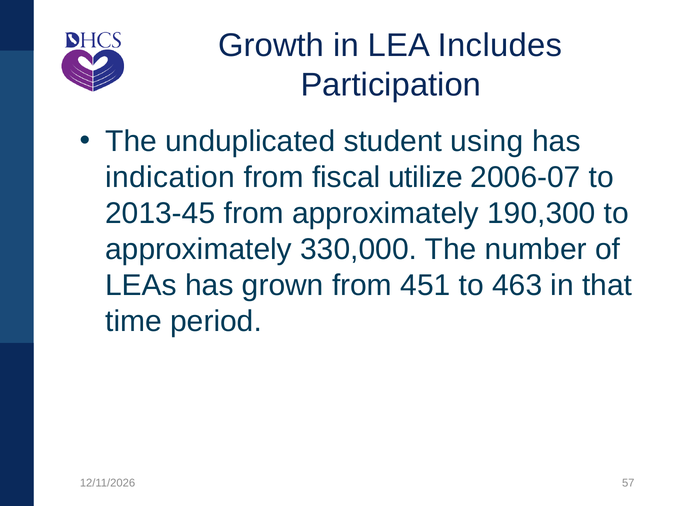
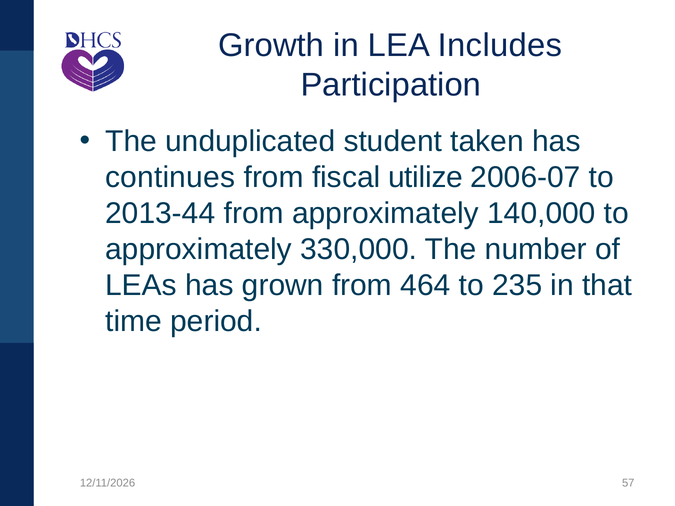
using: using -> taken (487, 142)
indication: indication -> continues (170, 178)
2013-45: 2013-45 -> 2013-44 (160, 214)
190,300: 190,300 -> 140,000 (541, 214)
451: 451 -> 464 (425, 286)
463: 463 -> 235 (517, 286)
